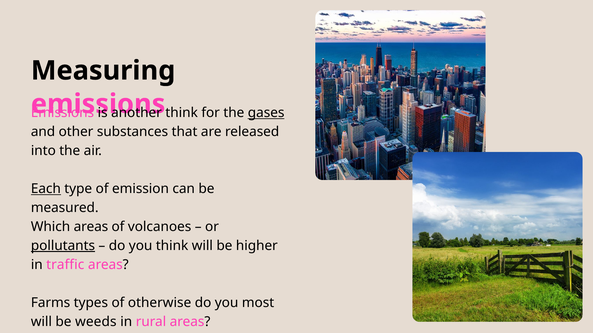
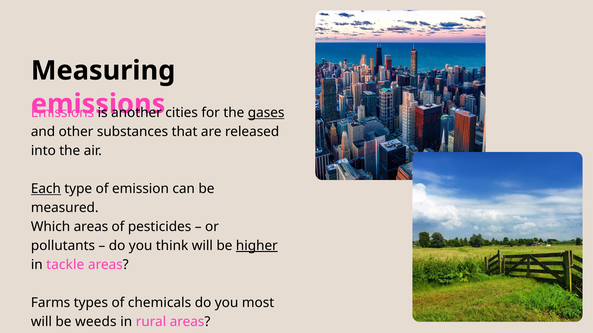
think: think -> cities (182, 113)
volcanoes: volcanoes -> pesticides (160, 227)
pollutants underline: present -> none (63, 246)
higher underline: none -> present (257, 246)
traffic: traffic -> tackle (65, 265)
otherwise: otherwise -> chemicals (160, 303)
